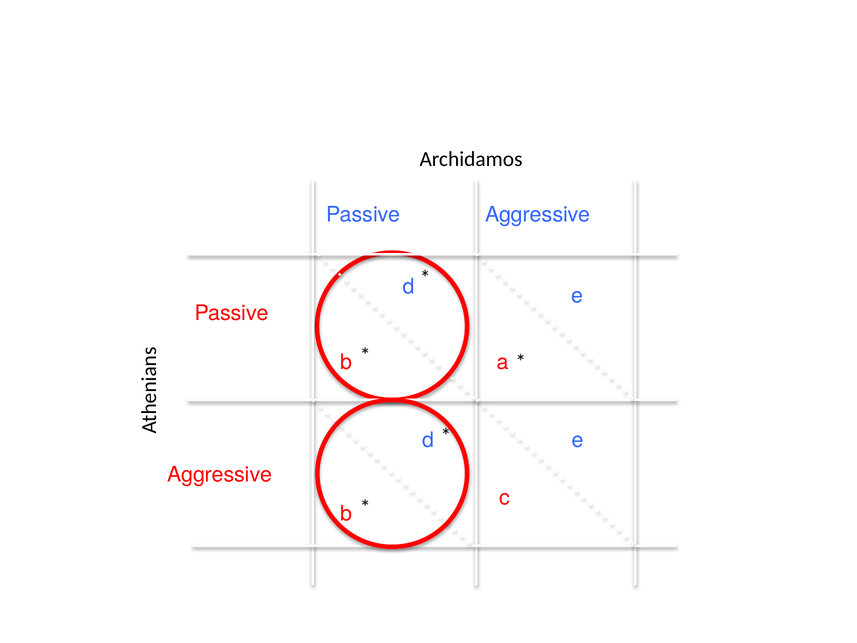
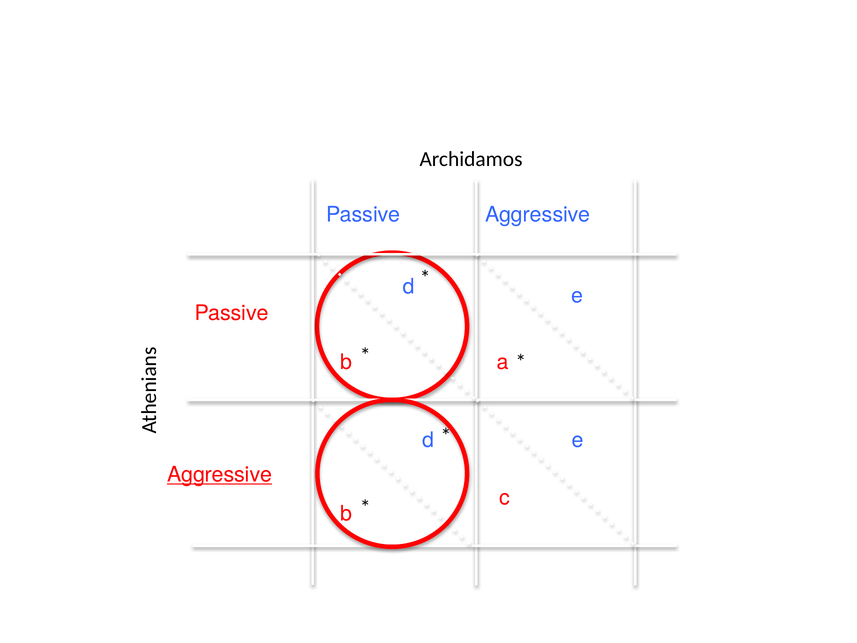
Aggressive underline: none -> present (220, 475)
